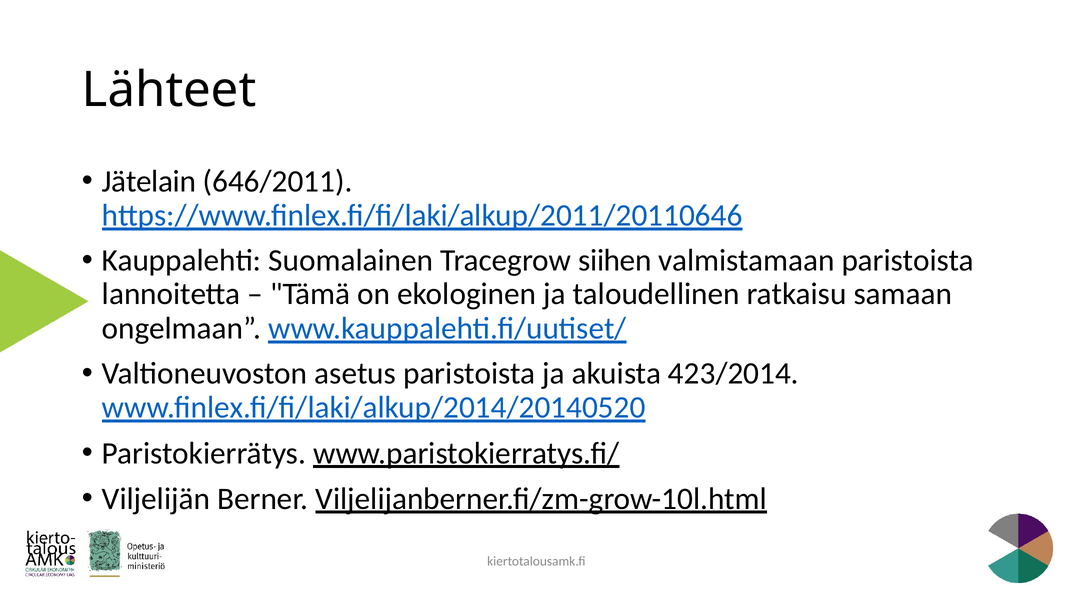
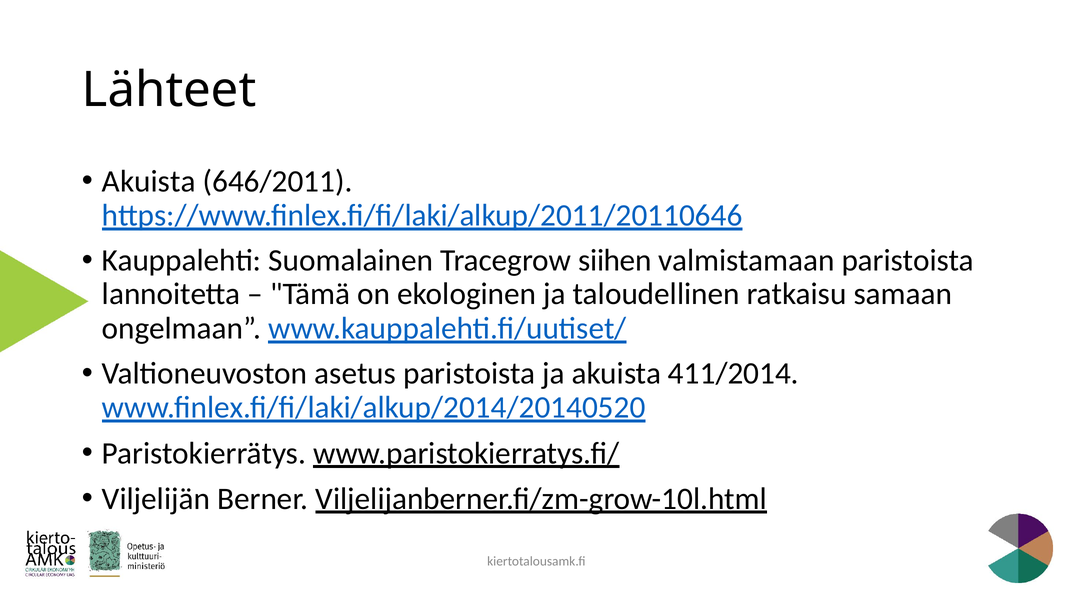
Jätelain: Jätelain -> Akuista (149, 181)
423/2014: 423/2014 -> 411/2014 (733, 374)
